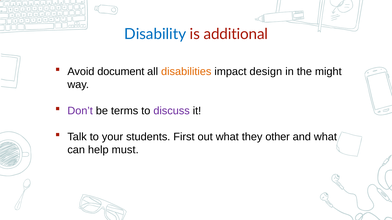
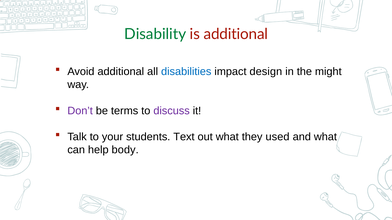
Disability colour: blue -> green (155, 34)
Avoid document: document -> additional (121, 72)
disabilities colour: orange -> blue (186, 72)
First: First -> Text (184, 137)
other: other -> used (278, 137)
must: must -> body (125, 150)
